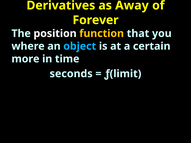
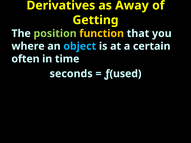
Forever: Forever -> Getting (96, 20)
position colour: white -> light green (55, 34)
more: more -> often (25, 59)
ƒ(limit: ƒ(limit -> ƒ(used (123, 74)
